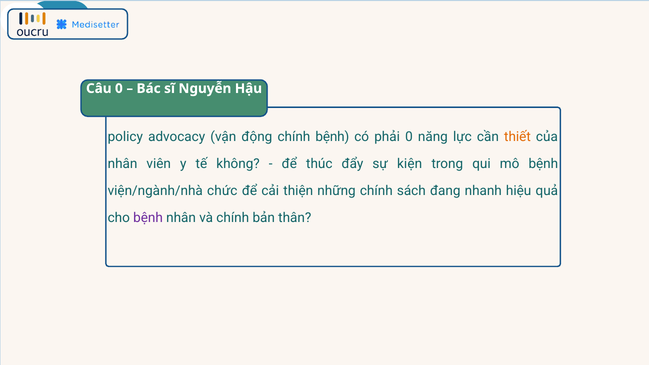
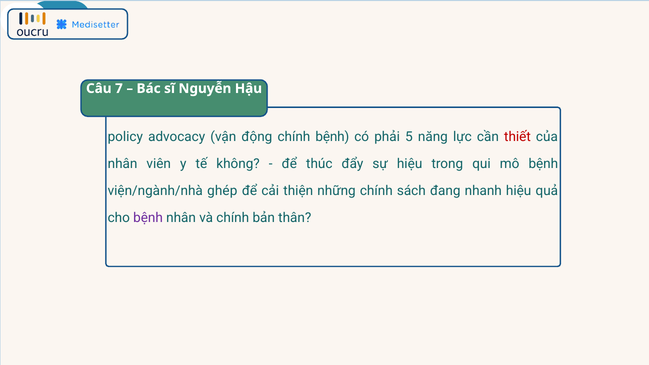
Câu 0: 0 -> 7 (119, 88)
phải 0: 0 -> 5 (409, 137)
thiết colour: orange -> red (517, 137)
sự kiện: kiện -> hiệu (410, 164)
chức: chức -> ghép (222, 191)
